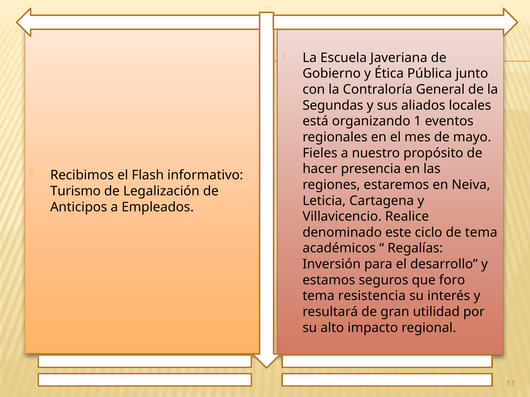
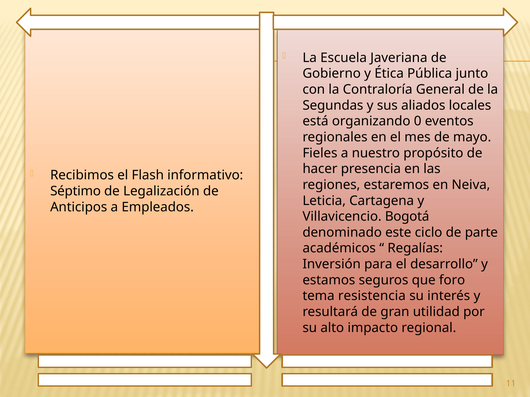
1: 1 -> 0 (418, 121)
Turismo: Turismo -> Séptimo (76, 191)
Realice: Realice -> Bogotá (407, 217)
de tema: tema -> parte (481, 233)
